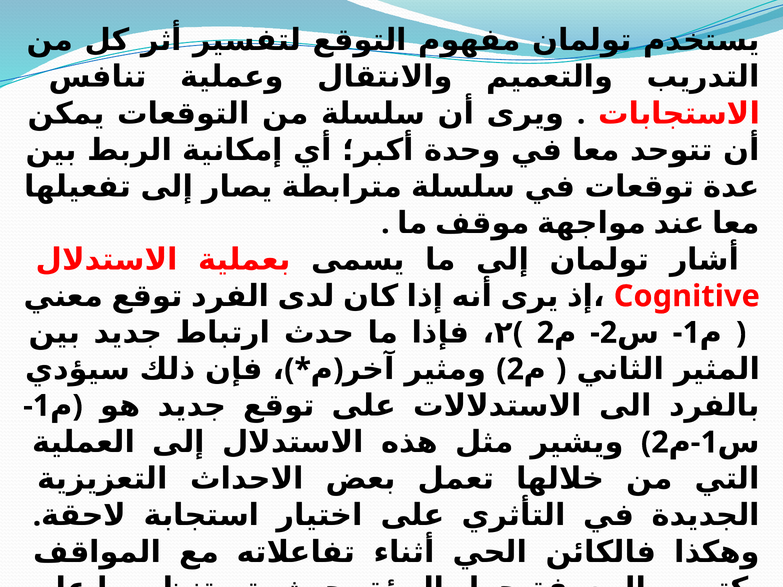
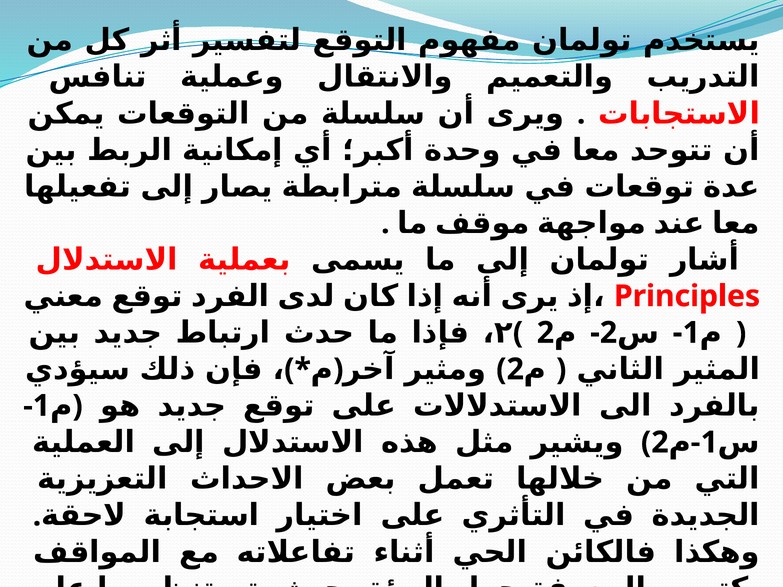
Cognitive: Cognitive -> Principles (687, 296)
